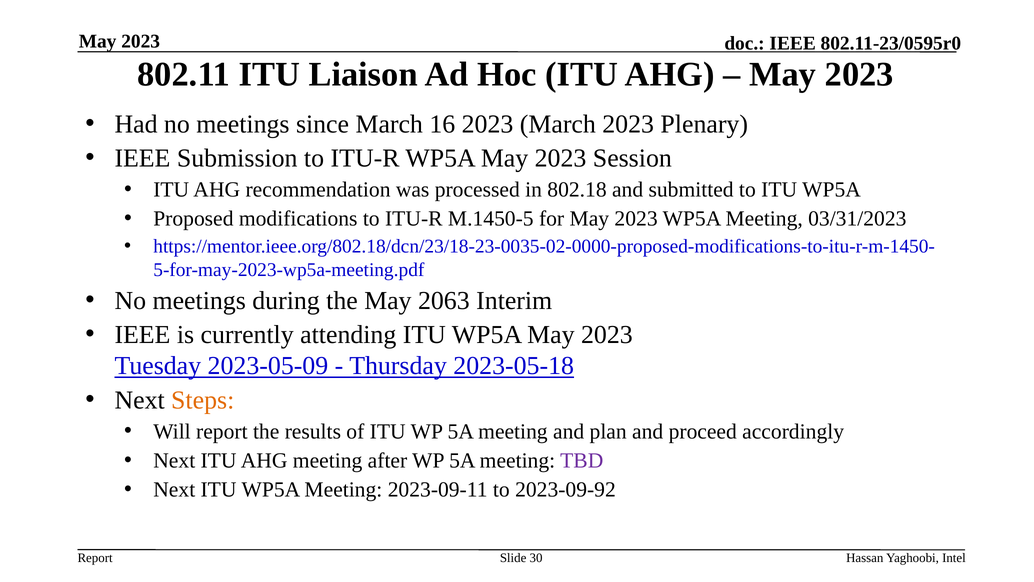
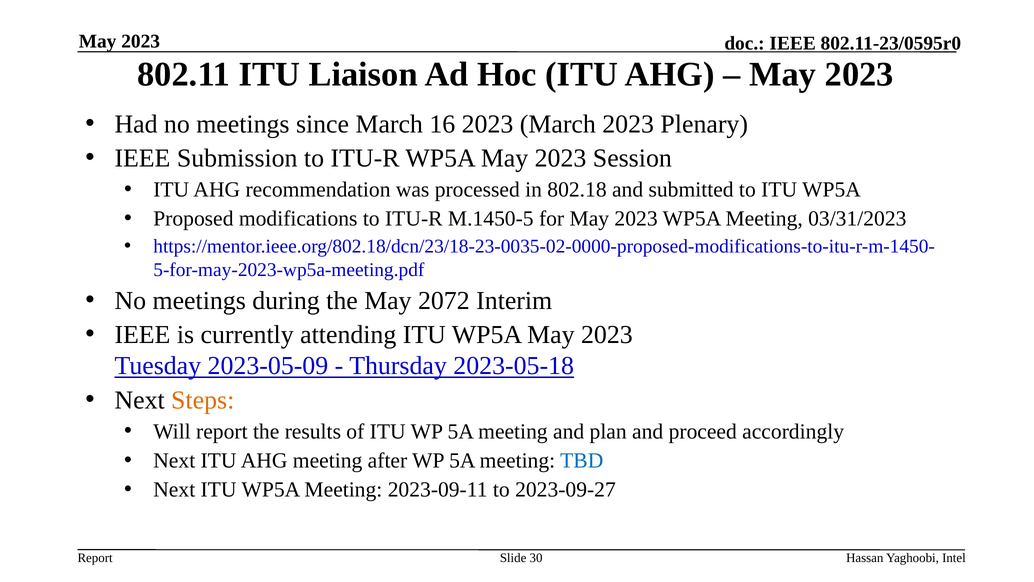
2063: 2063 -> 2072 (444, 300)
TBD colour: purple -> blue (582, 460)
2023-09-92: 2023-09-92 -> 2023-09-27 (565, 489)
